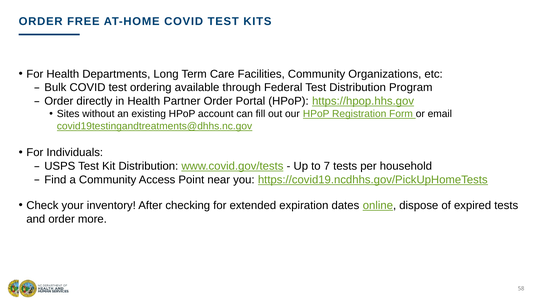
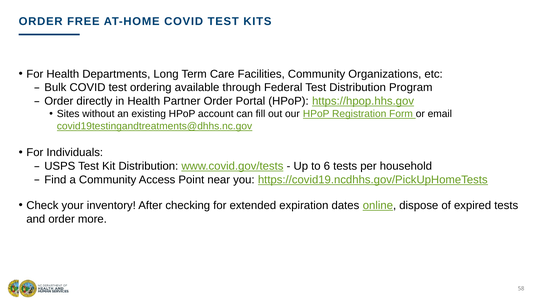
7: 7 -> 6 (327, 166)
